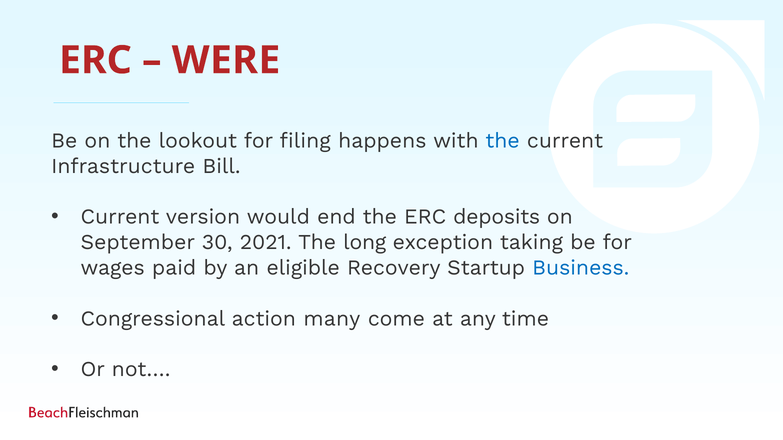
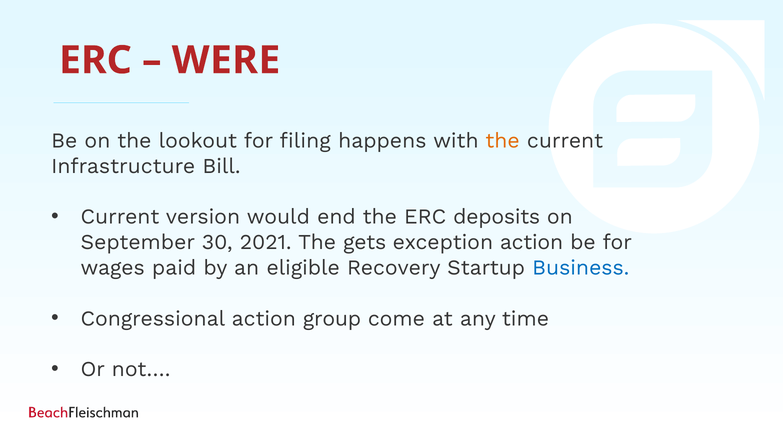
the colour: blue -> orange (503, 141)
long: long -> gets (365, 243)
exception taking: taking -> action (532, 243)
many: many -> group (332, 319)
